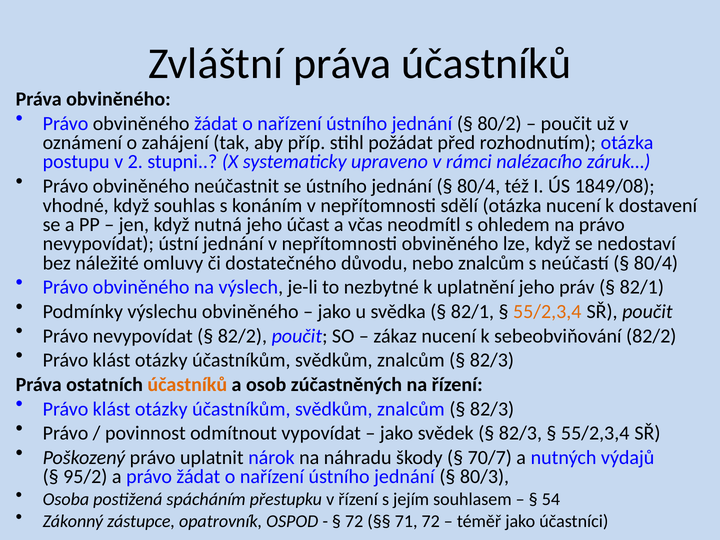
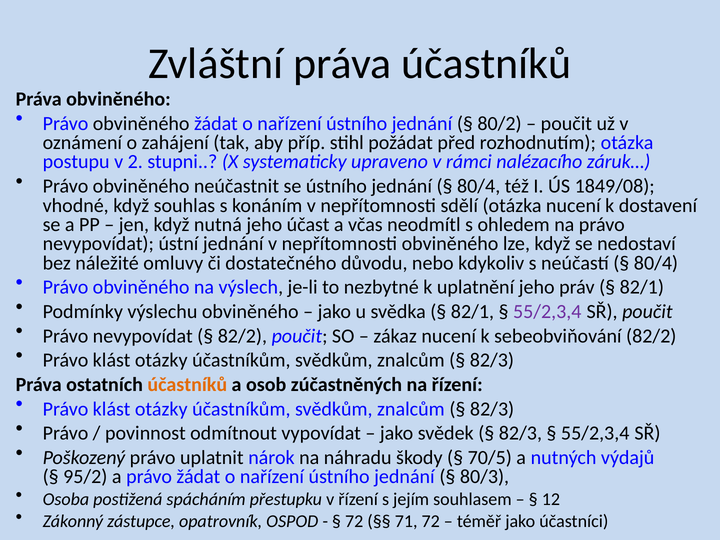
nebo znalcům: znalcům -> kdykoliv (491, 263)
55/2,3,4 colour: orange -> purple (547, 312)
70/7: 70/7 -> 70/5 (490, 458)
54: 54 -> 12 (551, 499)
